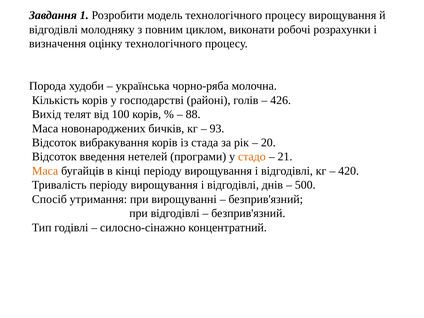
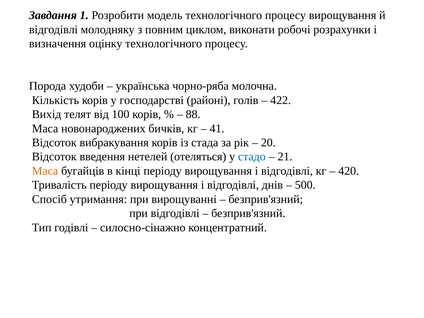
426: 426 -> 422 (281, 100)
93: 93 -> 41 (217, 128)
програми: програми -> отеляться (198, 157)
стадо colour: orange -> blue (252, 157)
